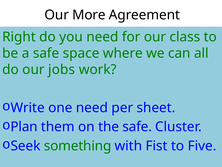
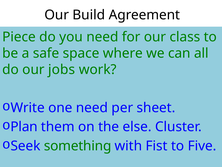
More: More -> Build (89, 15)
Right: Right -> Piece (19, 37)
the safe: safe -> else (137, 126)
